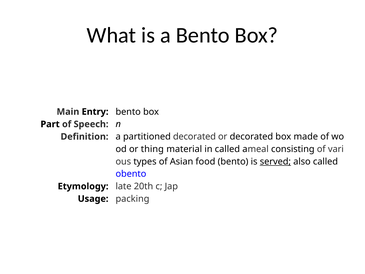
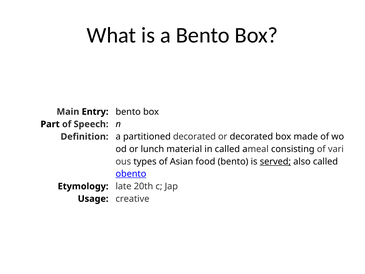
thing: thing -> lunch (152, 149)
obento underline: none -> present (131, 174)
packing: packing -> creative (133, 199)
